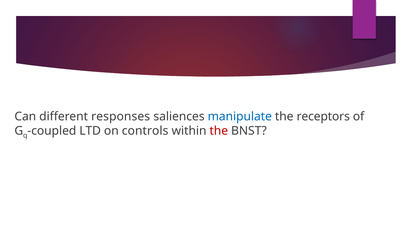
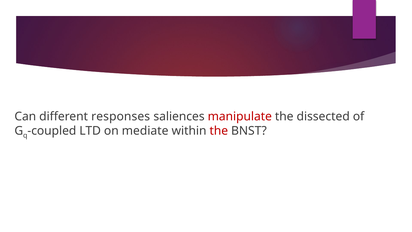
manipulate colour: blue -> red (240, 116)
receptors: receptors -> dissected (323, 116)
controls: controls -> mediate (145, 131)
